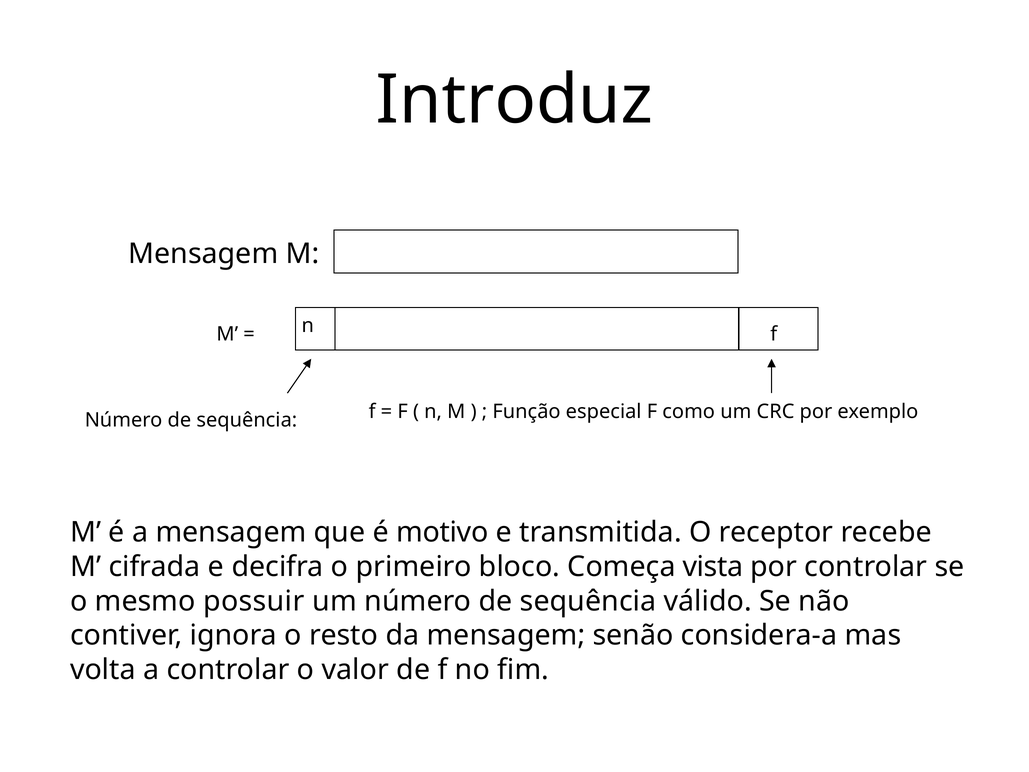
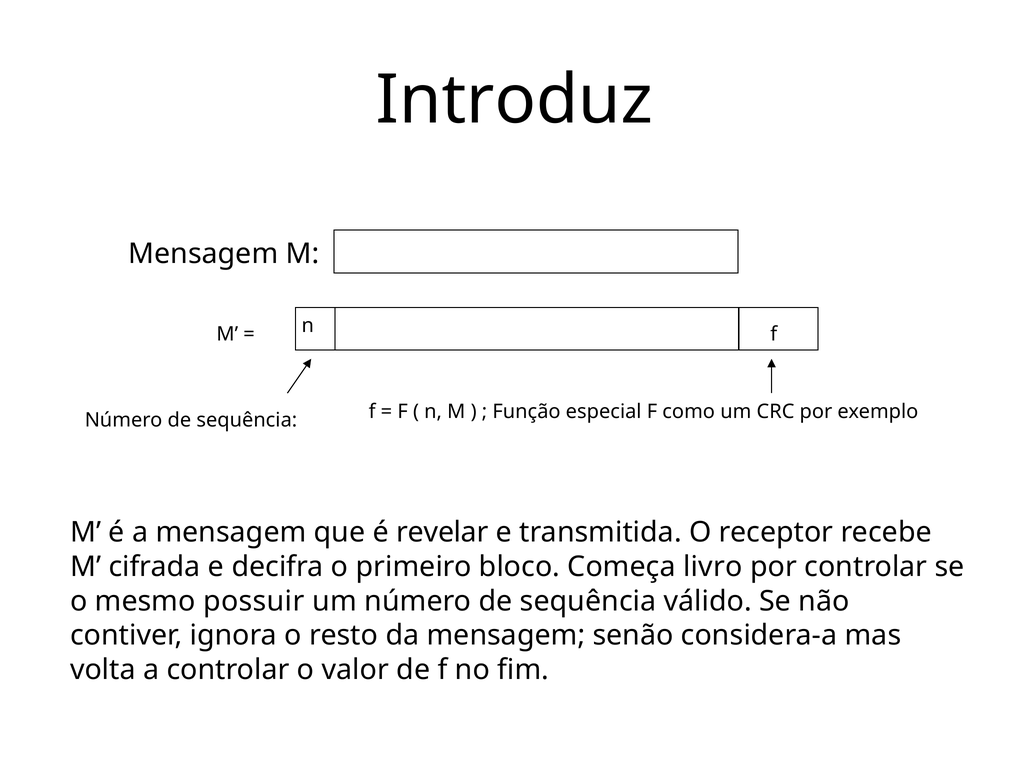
motivo: motivo -> revelar (442, 532)
vista: vista -> livro (713, 567)
